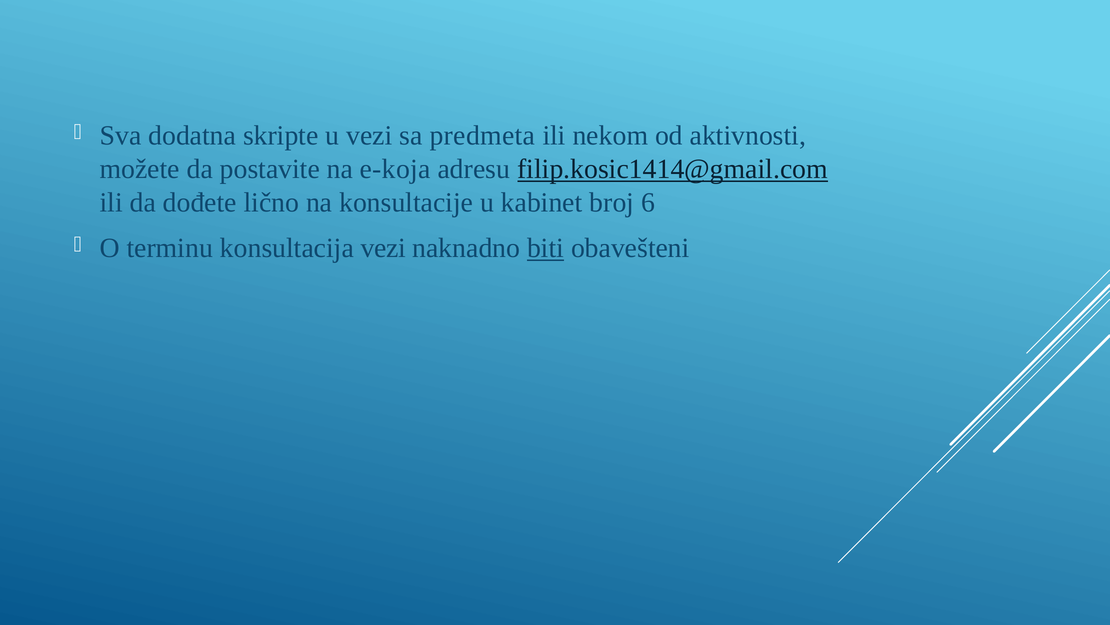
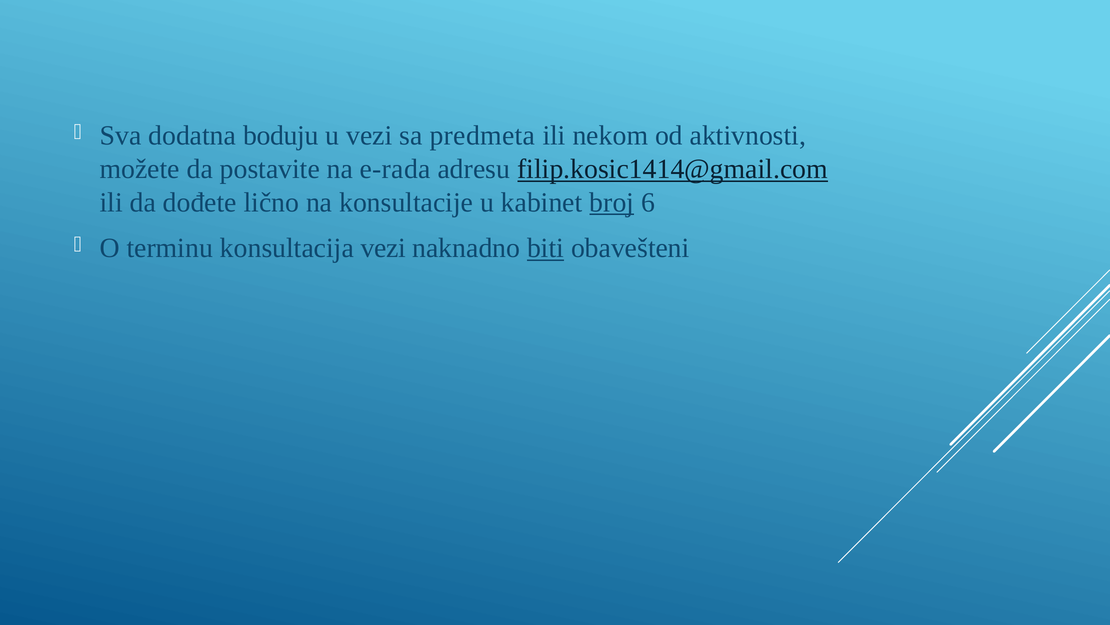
skripte: skripte -> boduju (281, 136)
e-koja: e-koja -> e-rada (395, 169)
broj underline: none -> present (612, 202)
